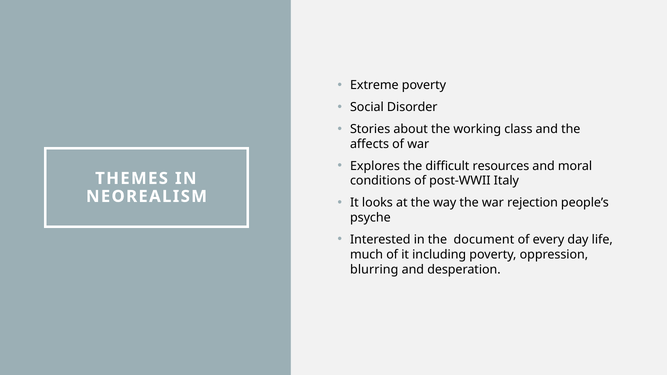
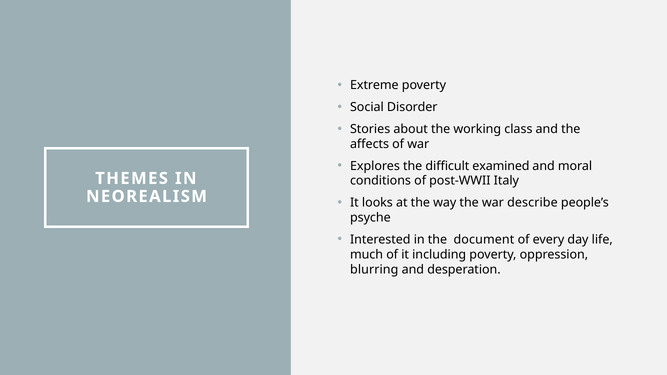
resources: resources -> examined (501, 166)
rejection: rejection -> describe (532, 203)
